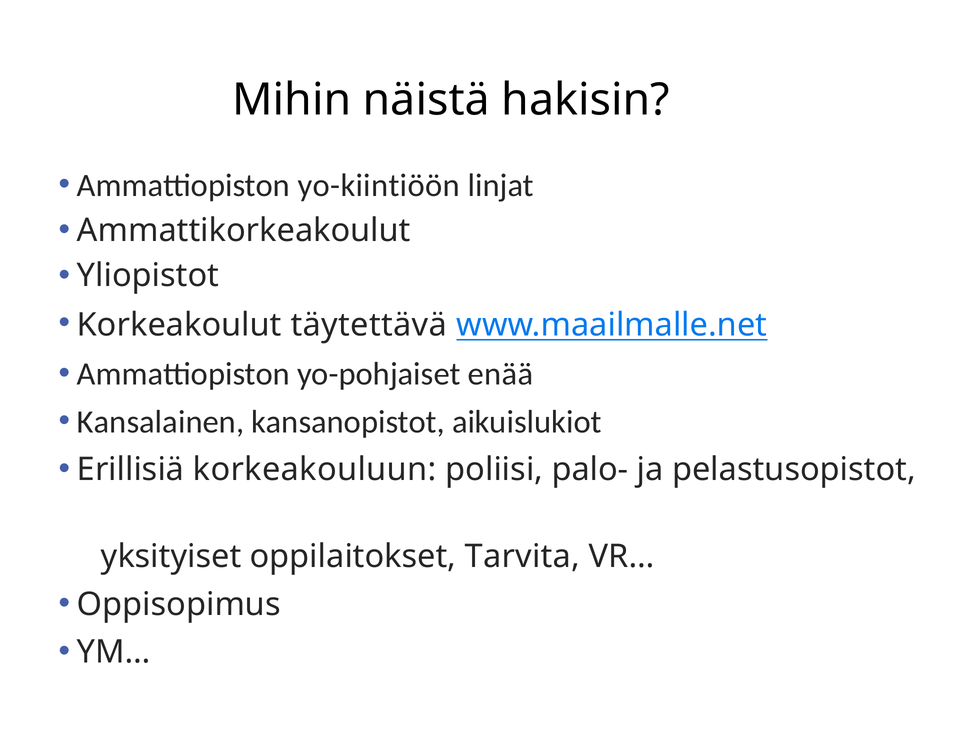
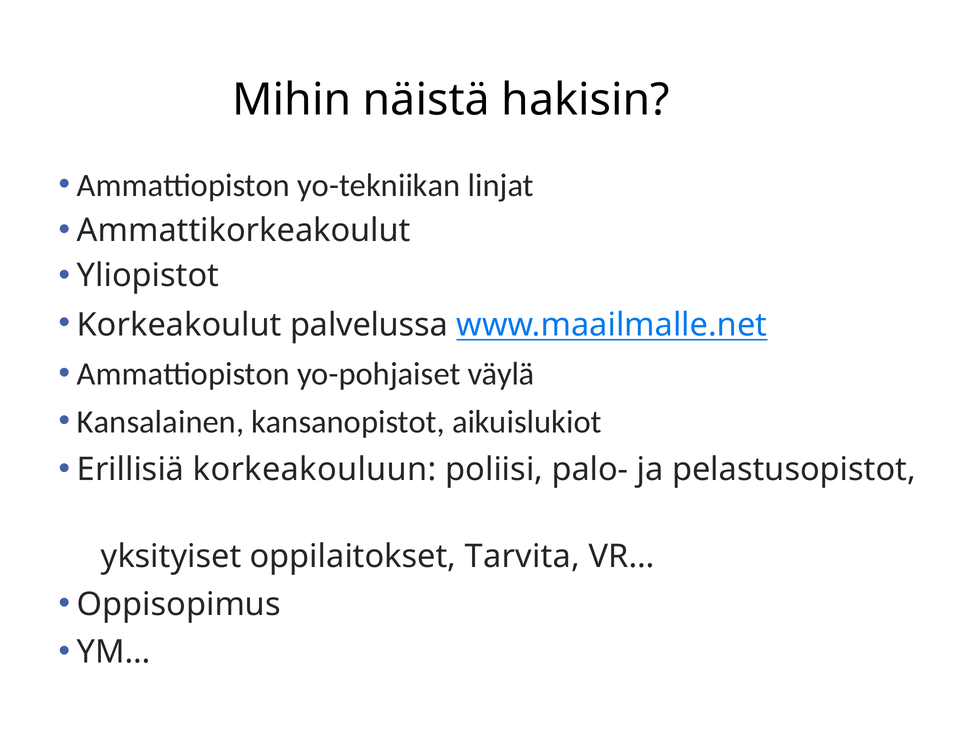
yo-kiintiöön: yo-kiintiöön -> yo-tekniikan (379, 185)
täytettävä: täytettävä -> palvelussa (369, 325)
enää: enää -> väylä (501, 374)
